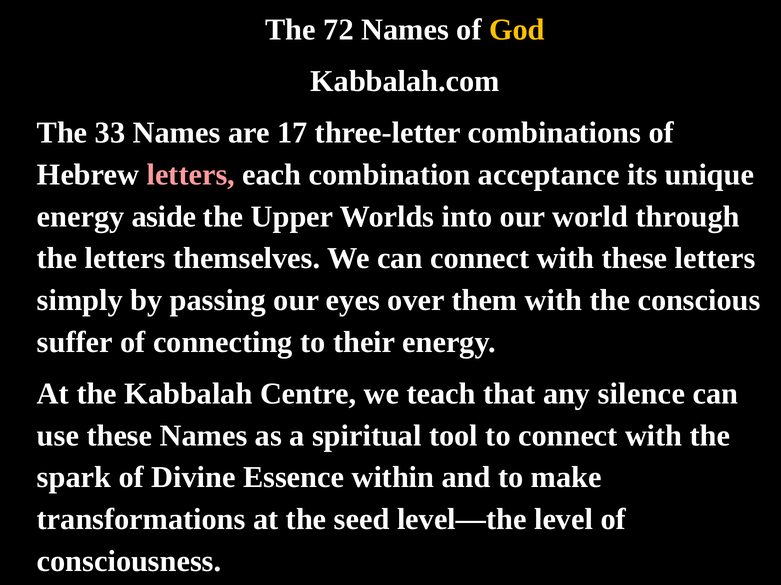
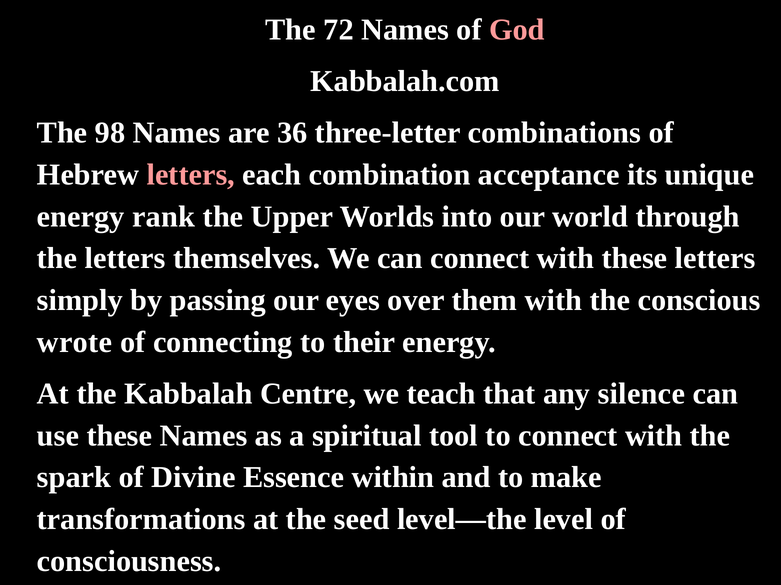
God colour: yellow -> pink (517, 30)
33: 33 -> 98 (110, 133)
17: 17 -> 36 (292, 133)
aside: aside -> rank (164, 217)
suffer: suffer -> wrote (75, 343)
